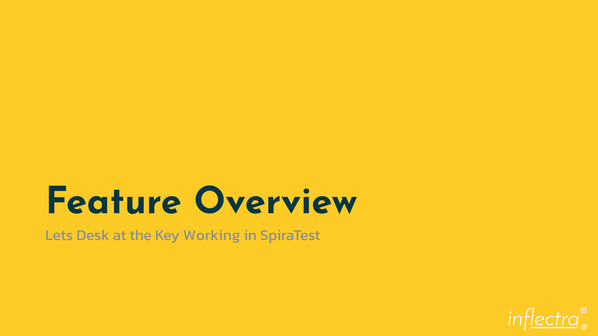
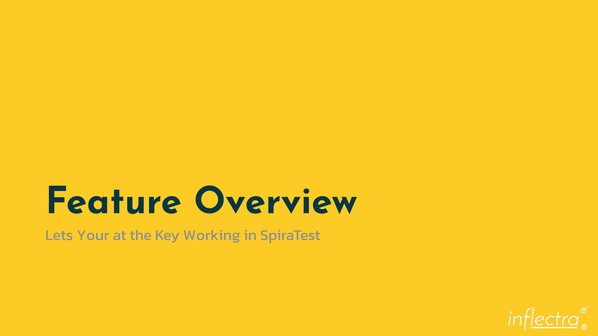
Desk: Desk -> Your (93, 235)
